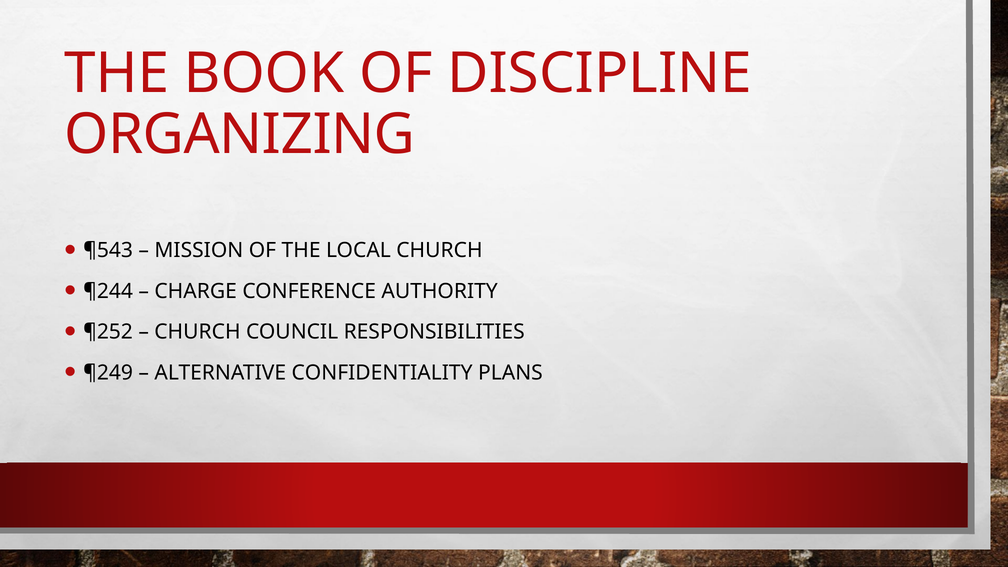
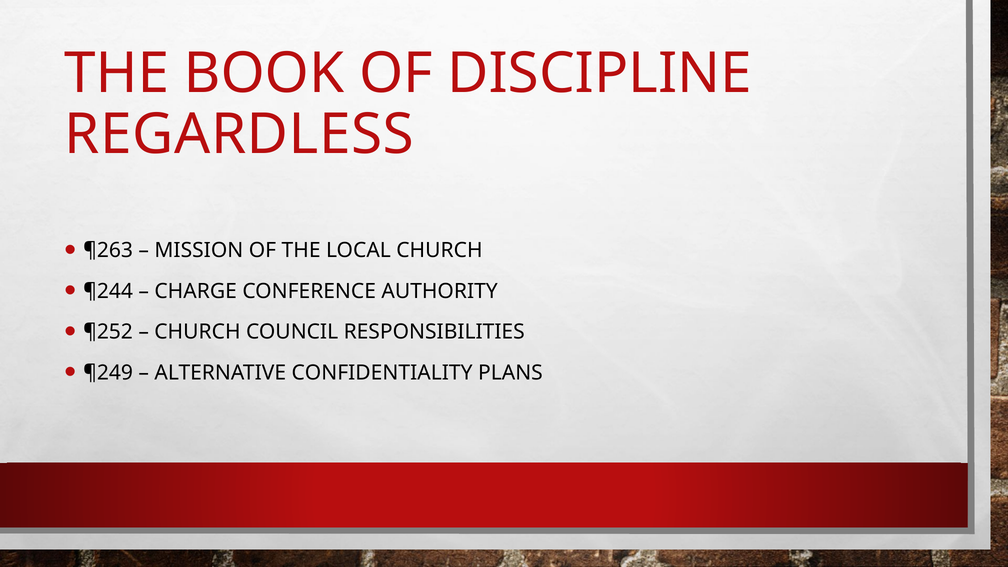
ORGANIZING: ORGANIZING -> REGARDLESS (239, 135)
¶543: ¶543 -> ¶263 (108, 250)
